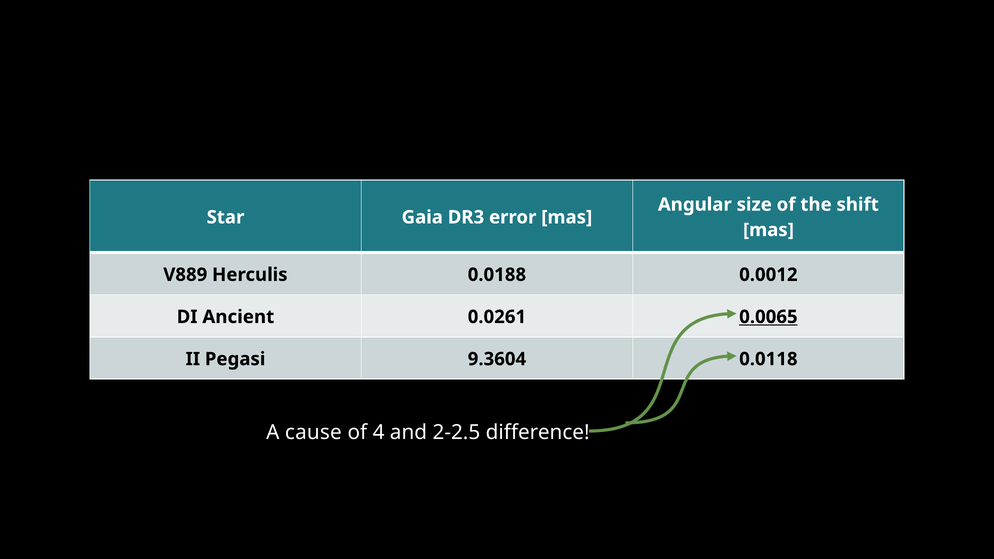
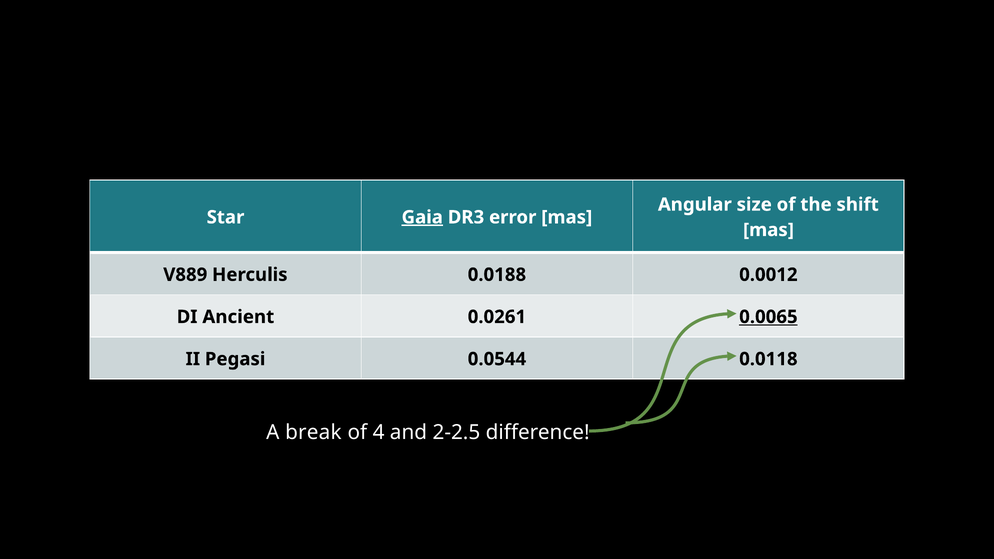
Gaia underline: none -> present (422, 217)
9.3604: 9.3604 -> 0.0544 (497, 359)
cause: cause -> break (313, 432)
